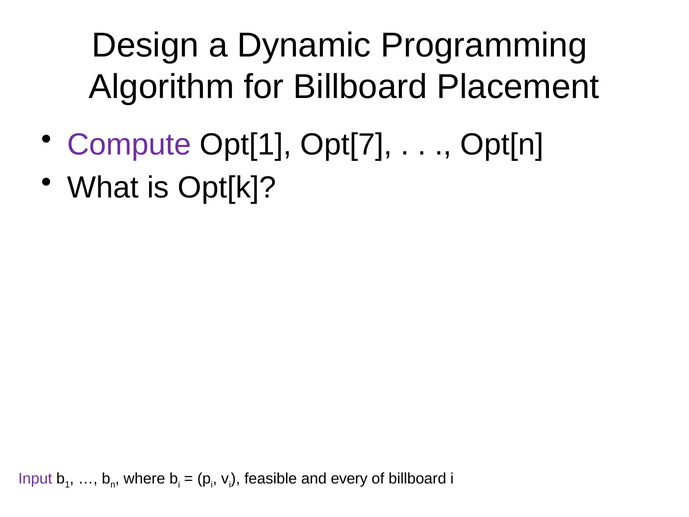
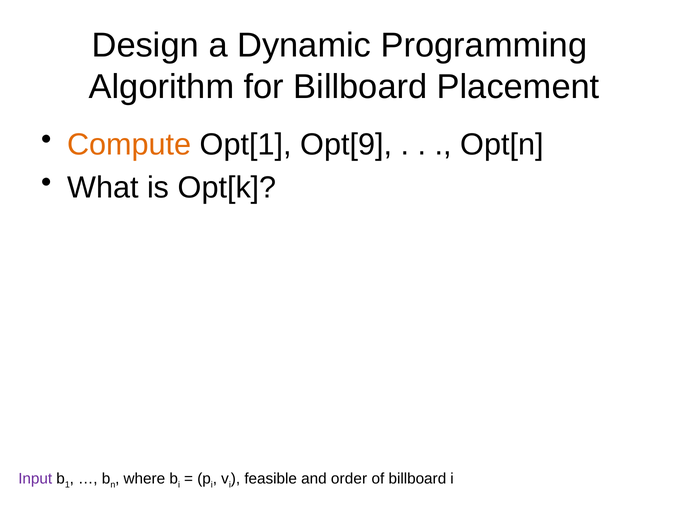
Compute colour: purple -> orange (129, 145)
Opt[7: Opt[7 -> Opt[9 (346, 145)
every: every -> order (349, 479)
